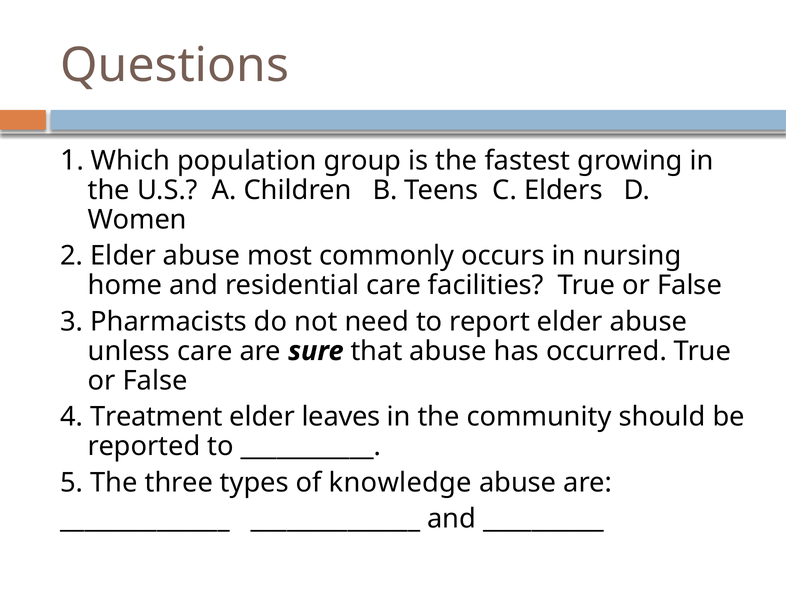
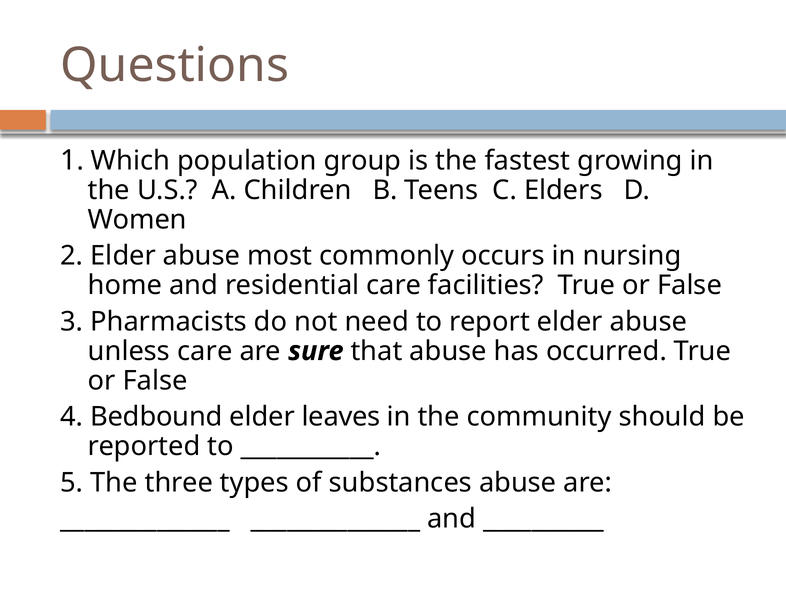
Treatment: Treatment -> Bedbound (156, 417)
knowledge: knowledge -> substances (400, 483)
